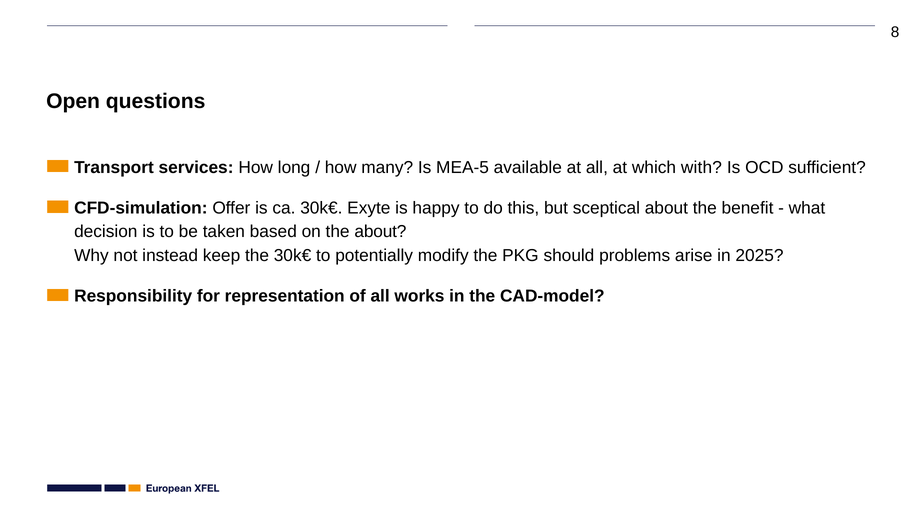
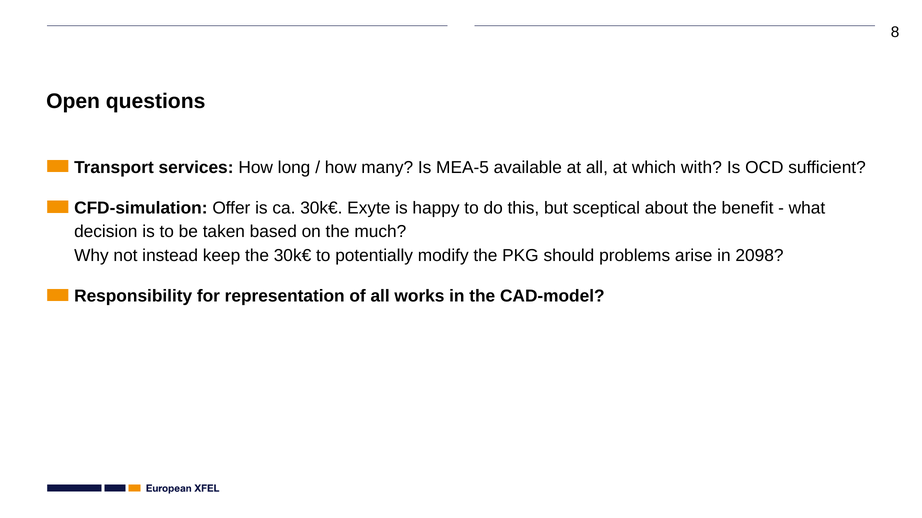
the about: about -> much (380, 232)
2025: 2025 -> 2098 (759, 256)
